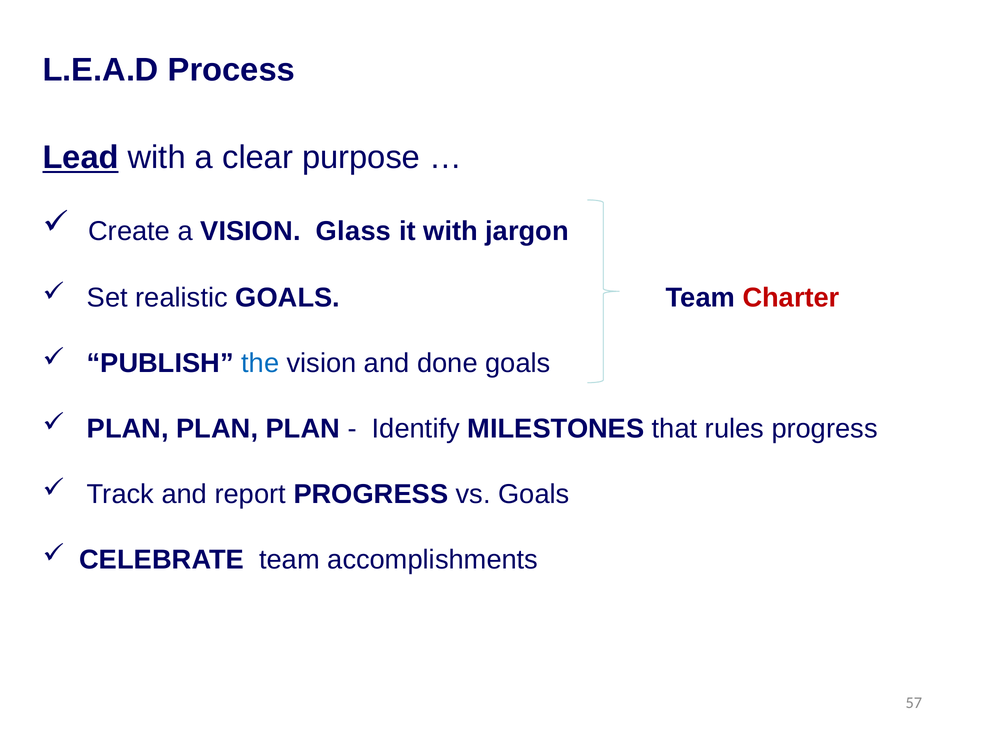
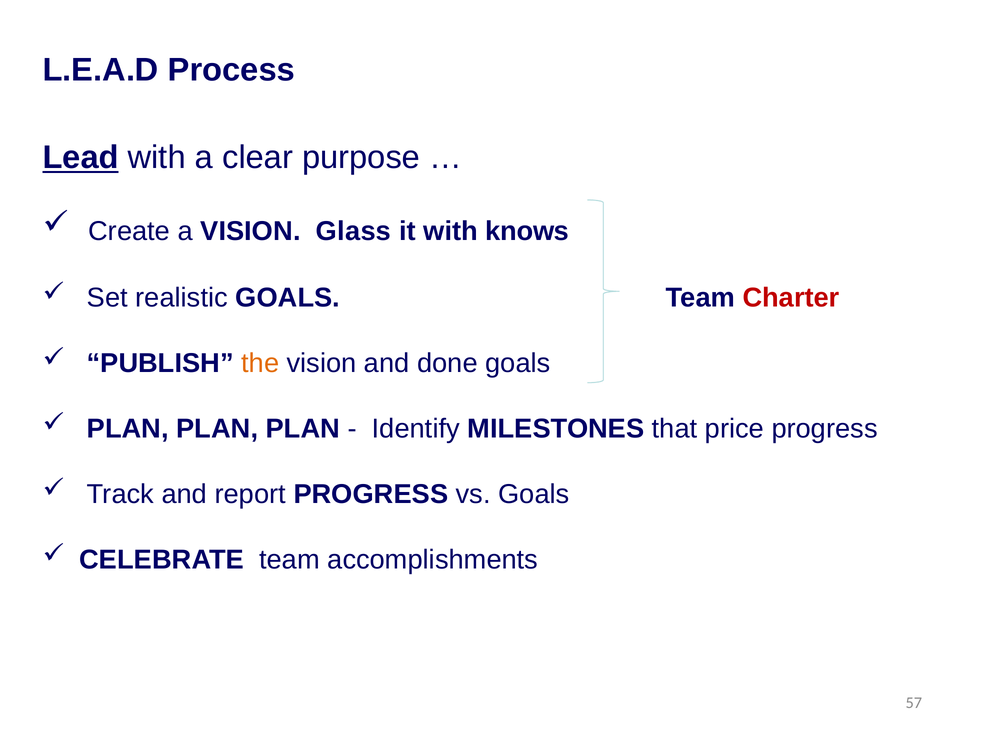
jargon: jargon -> knows (527, 231)
the colour: blue -> orange (260, 363)
rules: rules -> price (734, 429)
